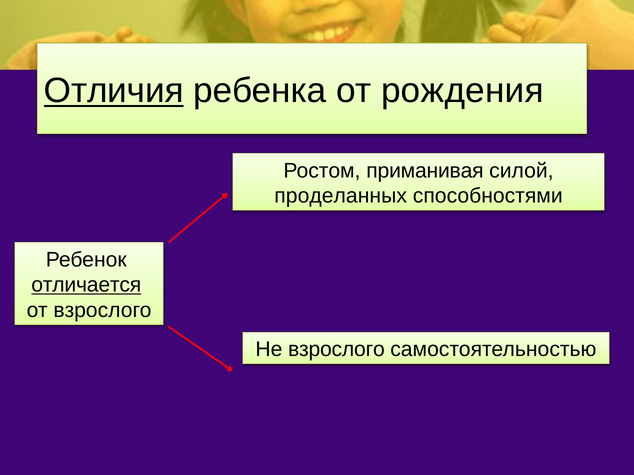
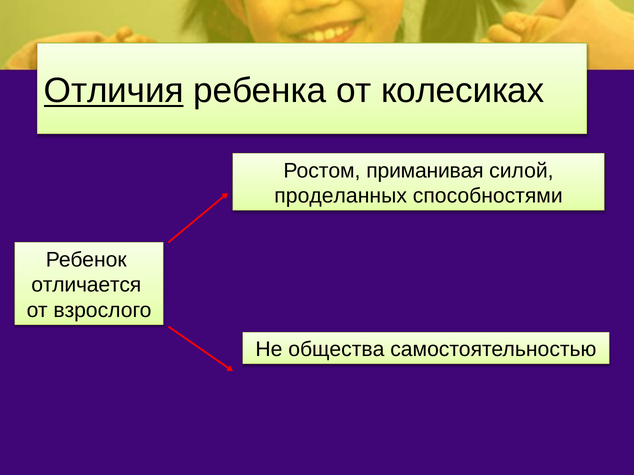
рождения: рождения -> колесиках (463, 91)
отличается underline: present -> none (86, 285)
Не взрослого: взрослого -> общества (336, 350)
